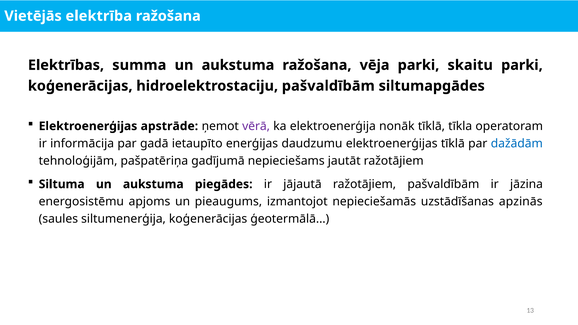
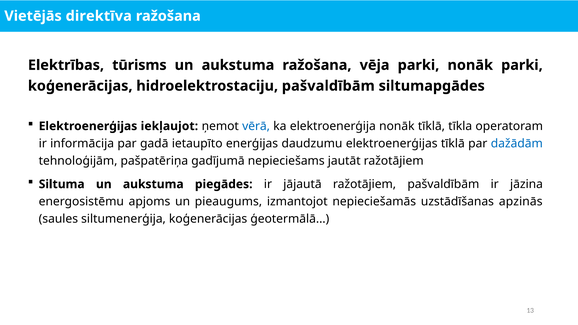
elektrība: elektrība -> direktīva (99, 16)
summa: summa -> tūrisms (139, 65)
parki skaitu: skaitu -> nonāk (470, 65)
apstrāde: apstrāde -> iekļaujot (169, 126)
vērā colour: purple -> blue (256, 126)
